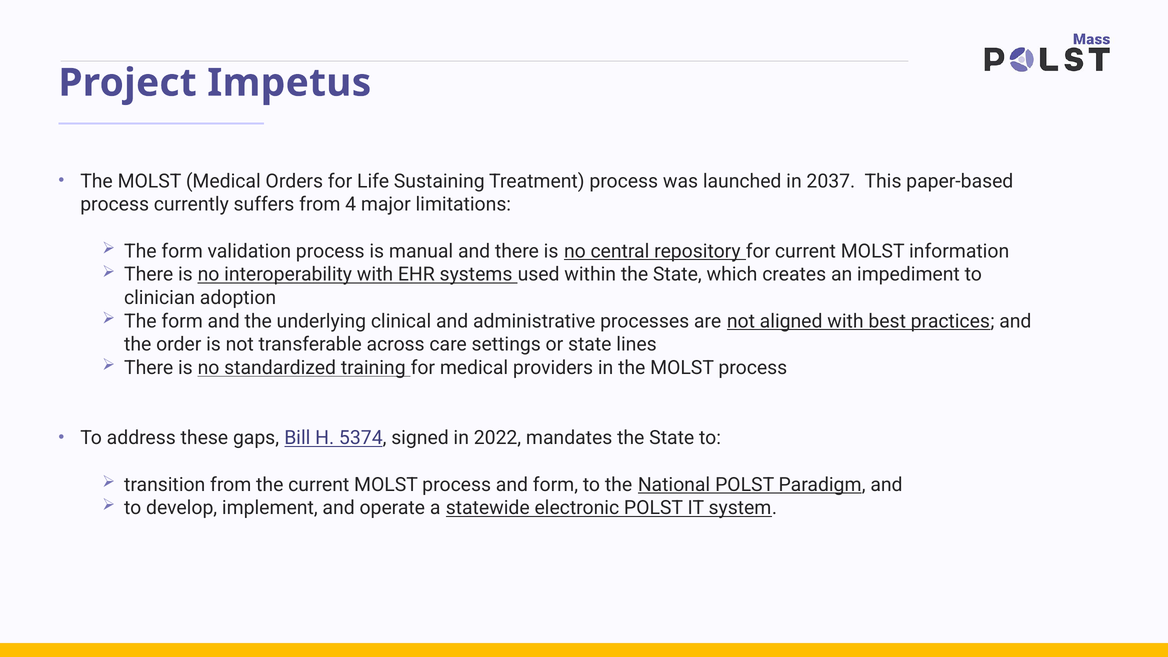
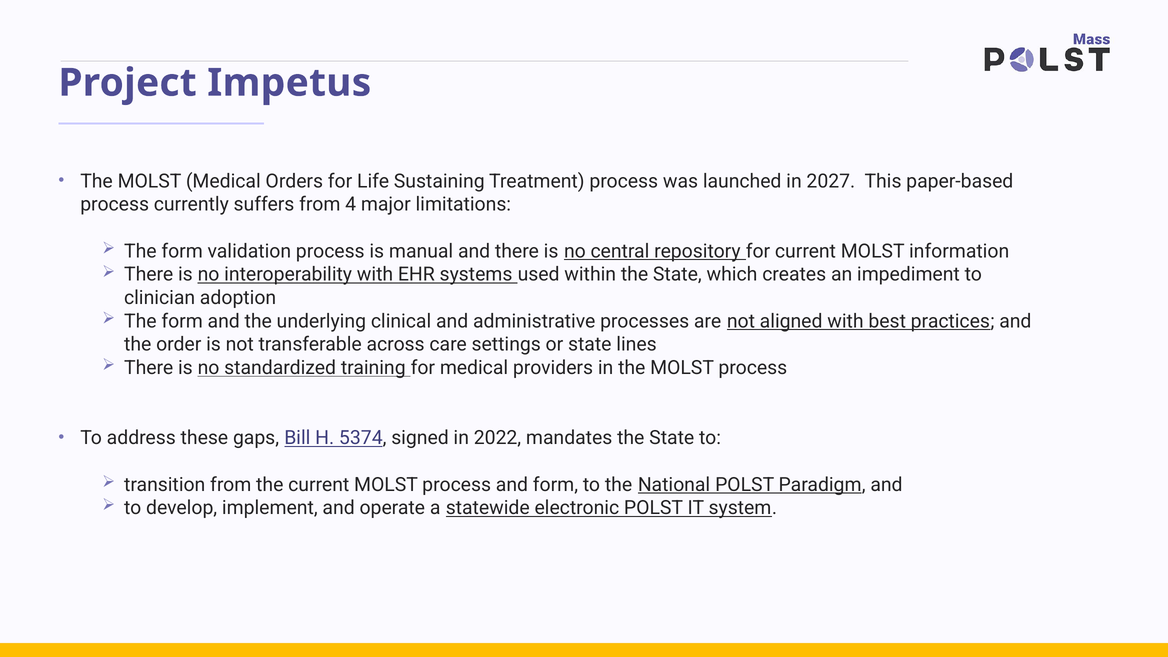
2037: 2037 -> 2027 (831, 181)
